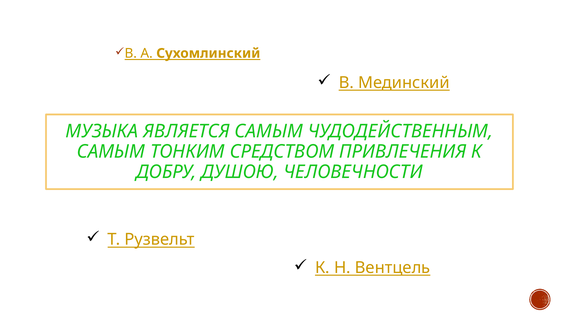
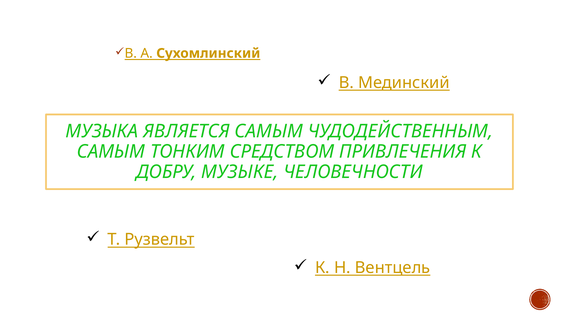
ДУШОЮ: ДУШОЮ -> МУЗЫКЕ (240, 172)
